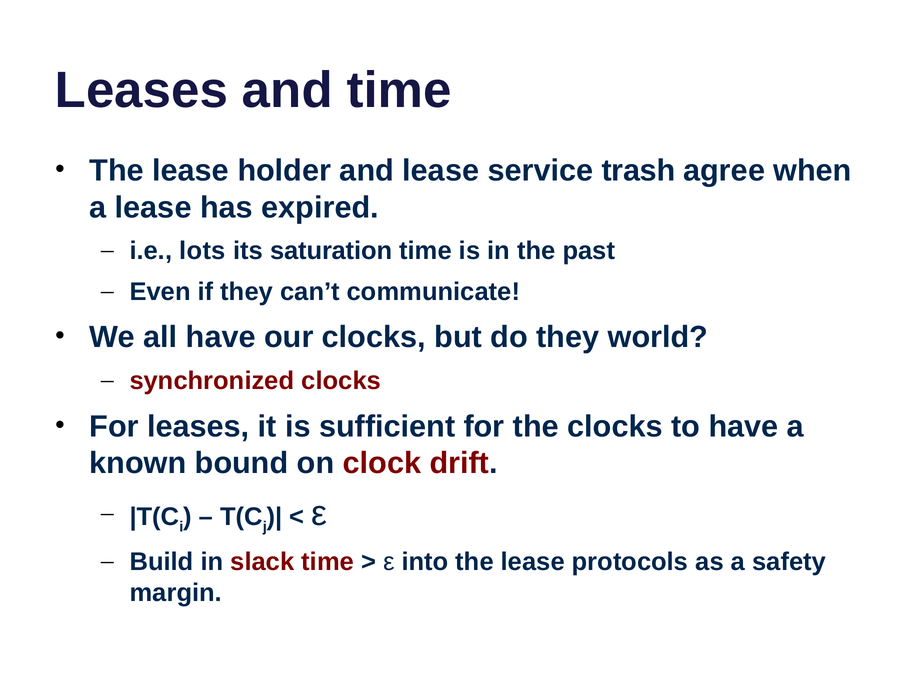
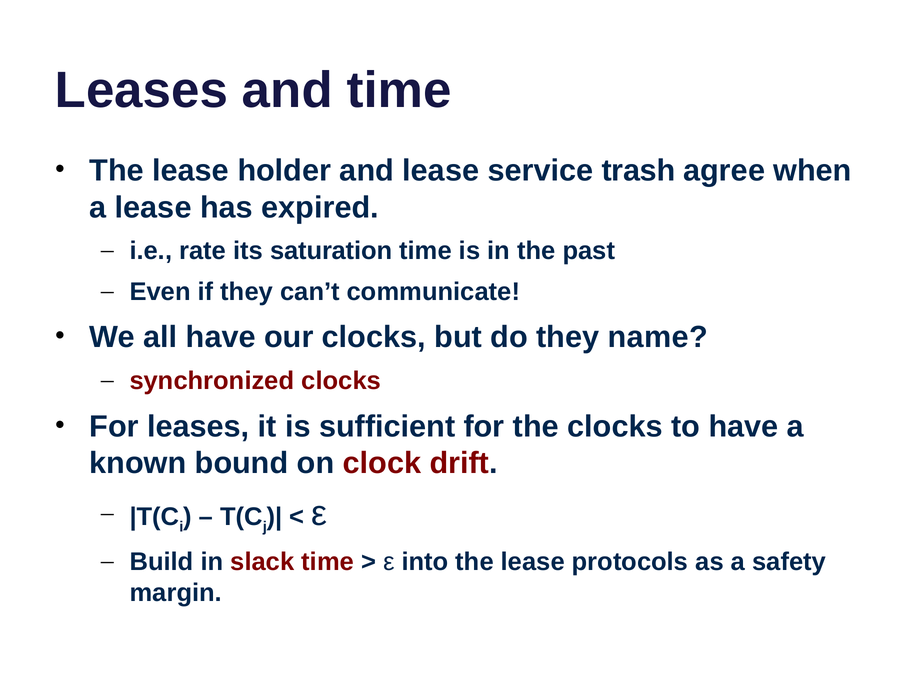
lots: lots -> rate (203, 251)
world: world -> name (658, 337)
